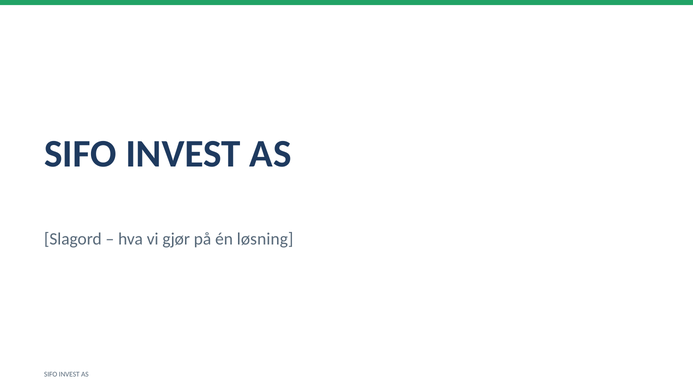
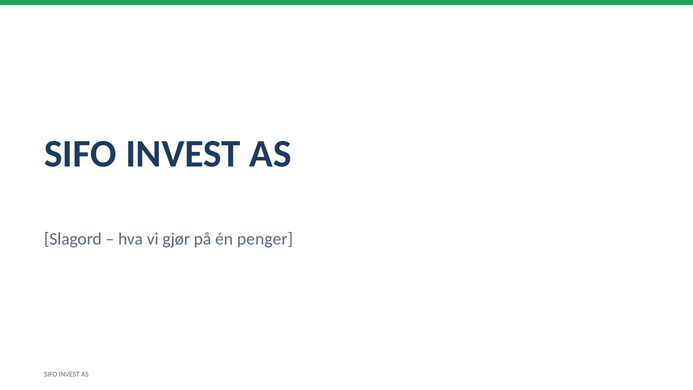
løsning: løsning -> penger (265, 239)
